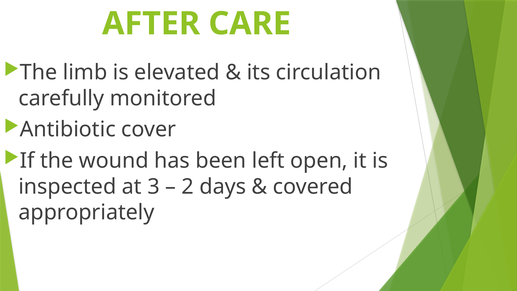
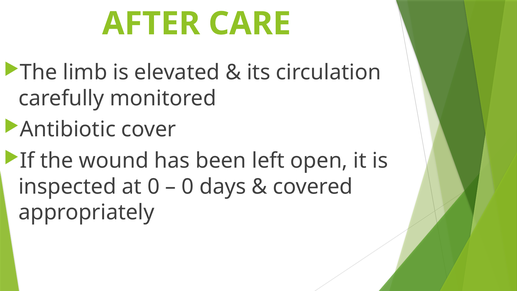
at 3: 3 -> 0 (154, 186)
2: 2 -> 0 (188, 186)
